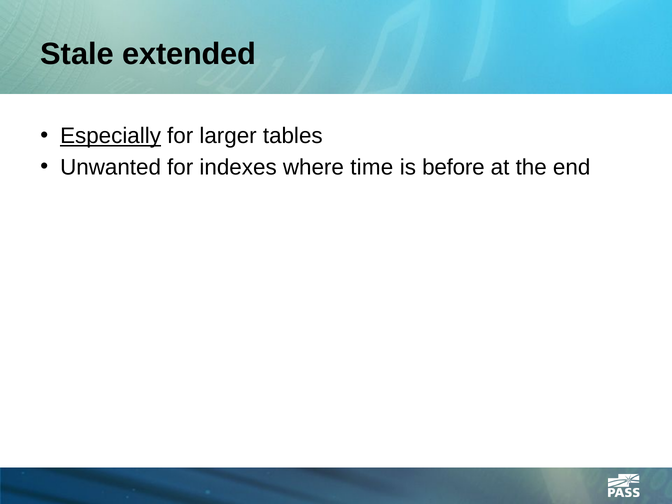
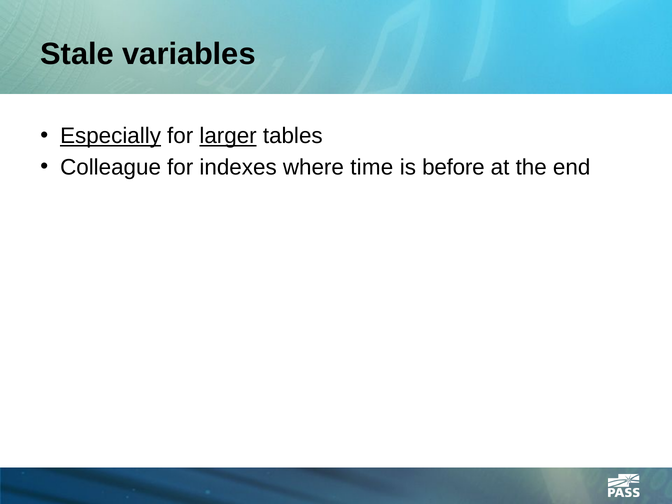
extended: extended -> variables (189, 54)
larger underline: none -> present (228, 136)
Unwanted: Unwanted -> Colleague (111, 167)
